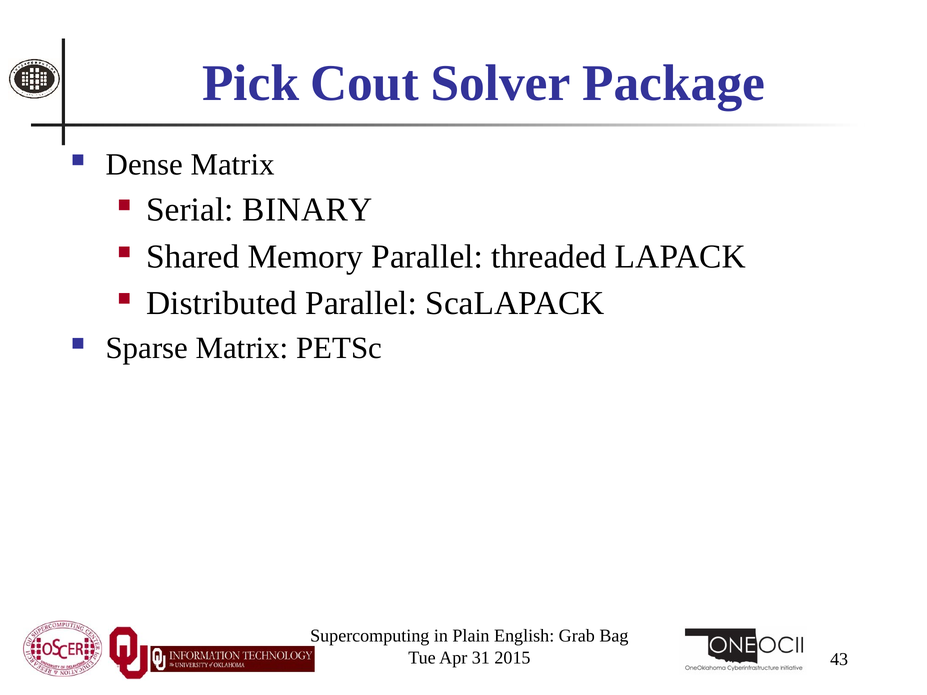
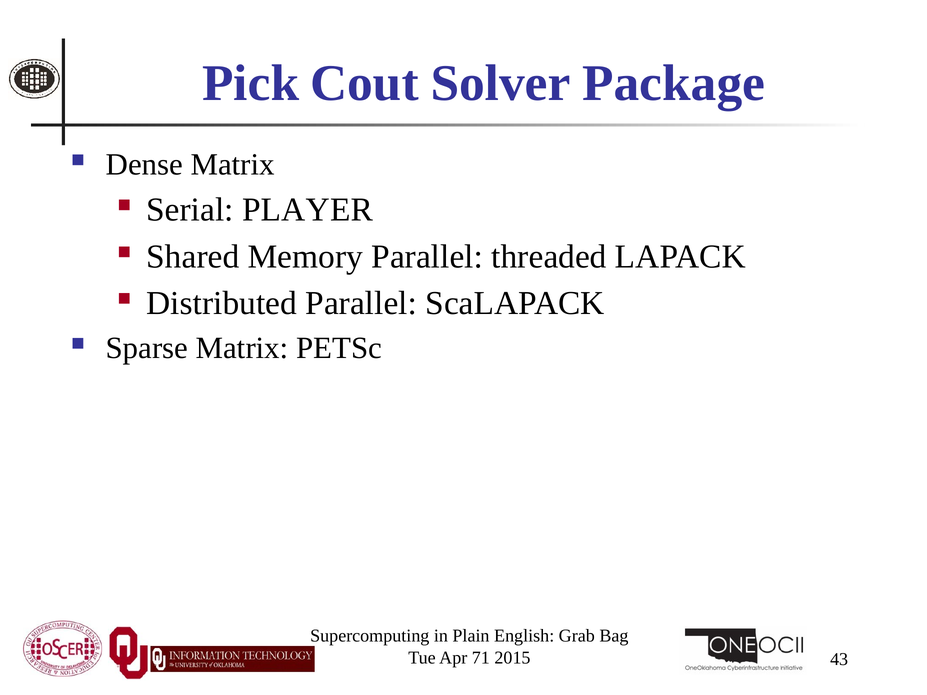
BINARY: BINARY -> PLAYER (307, 210)
31: 31 -> 71 (481, 658)
